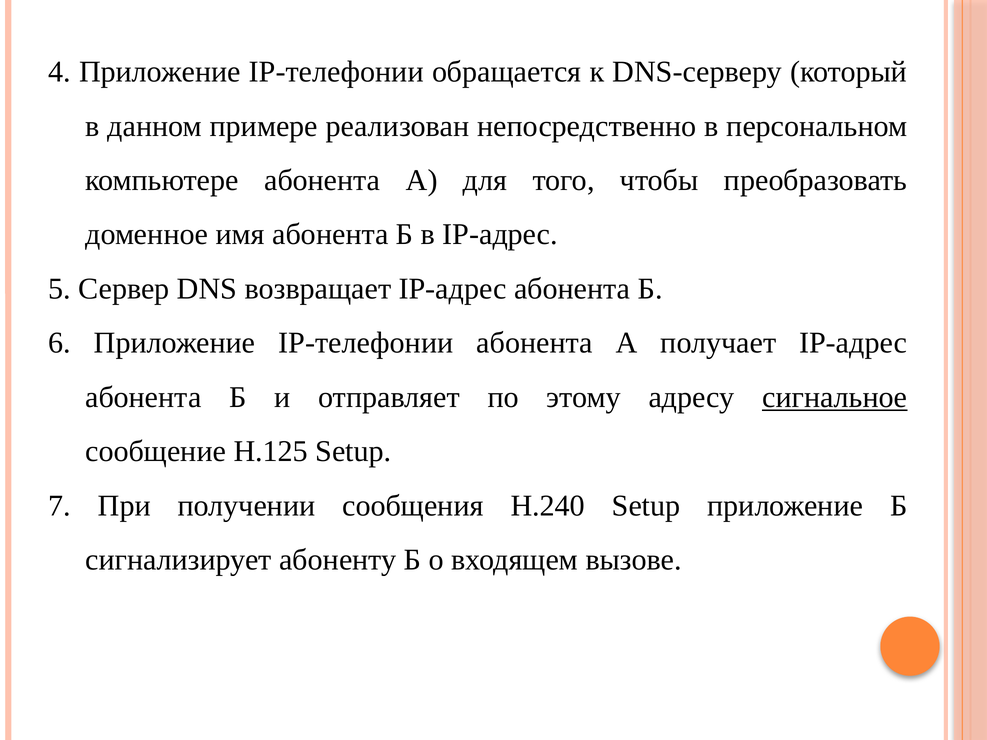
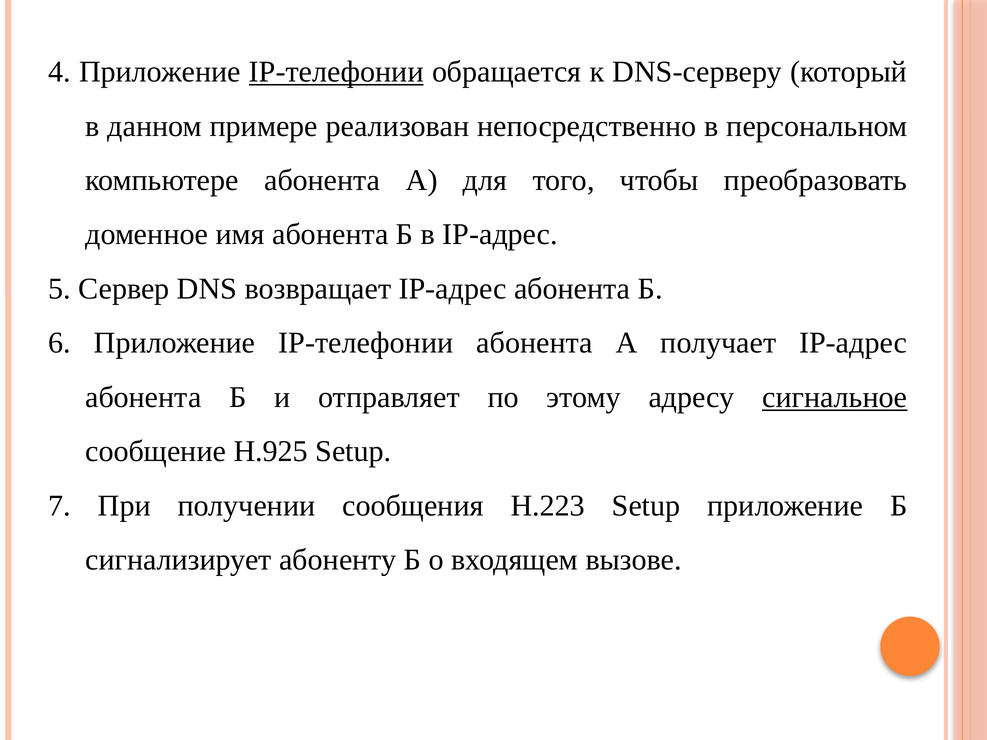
IP-телефонии underline: none -> present (336, 72)
Н.125: Н.125 -> Н.925 (271, 452)
Н.240: Н.240 -> Н.223 (548, 506)
